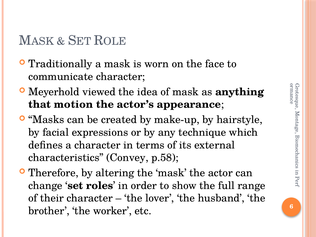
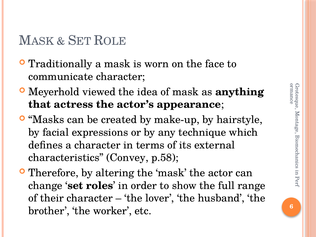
motion: motion -> actress (74, 104)
